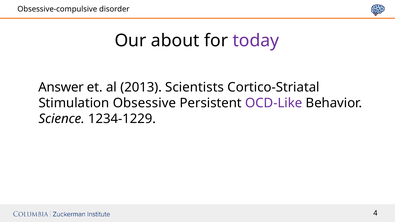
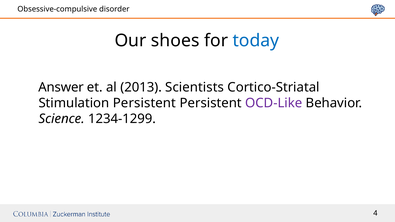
about: about -> shoes (175, 41)
today colour: purple -> blue (256, 41)
Stimulation Obsessive: Obsessive -> Persistent (144, 103)
1234-1229: 1234-1229 -> 1234-1299 (122, 119)
